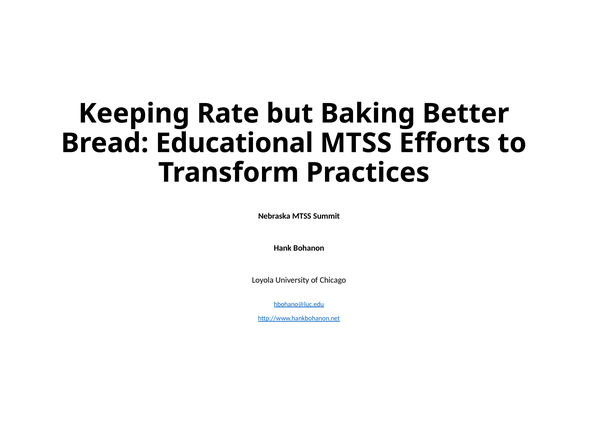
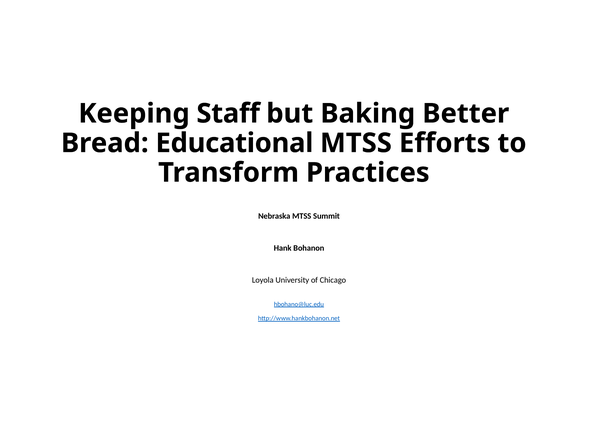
Rate: Rate -> Staff (228, 114)
